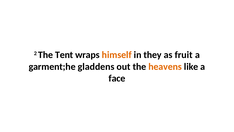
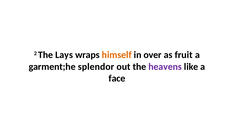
Tent: Tent -> Lays (64, 55)
they: they -> over (153, 55)
gladdens: gladdens -> splendor (96, 66)
heavens colour: orange -> purple (165, 66)
